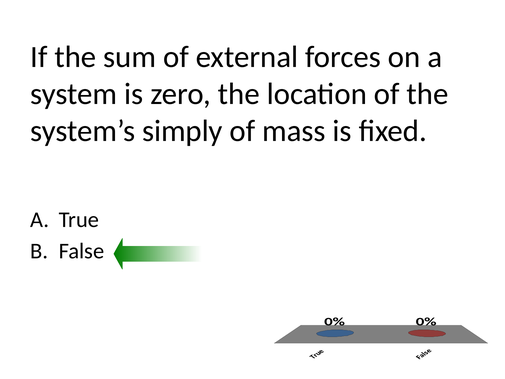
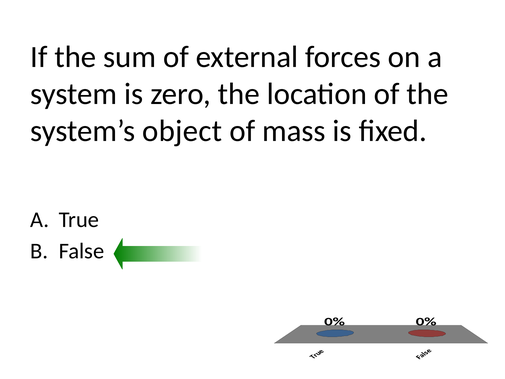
simply: simply -> object (182, 131)
